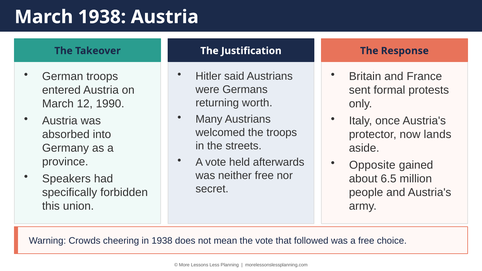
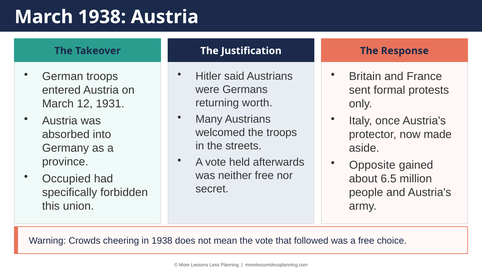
1990: 1990 -> 1931 (110, 104)
lands: lands -> made (438, 134)
Speakers: Speakers -> Occupied (66, 179)
